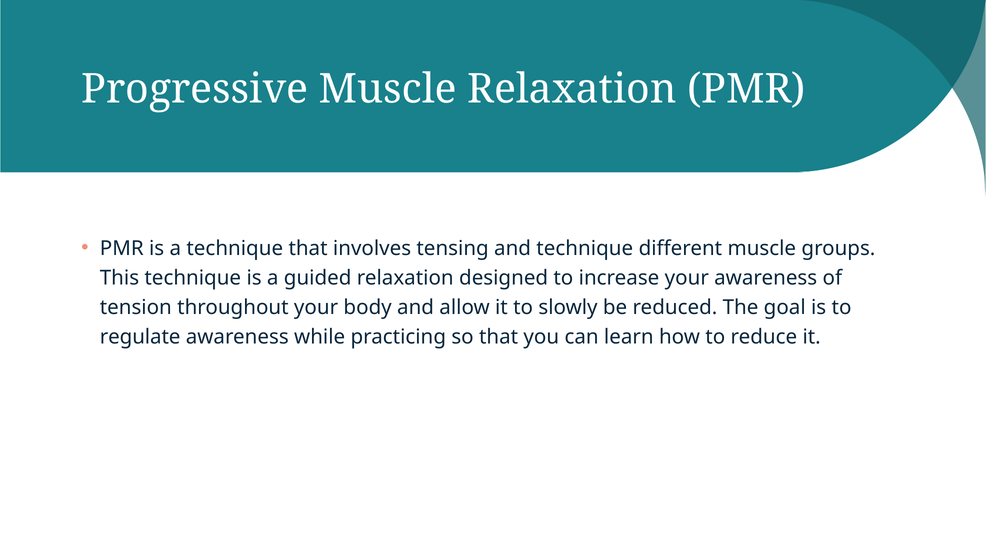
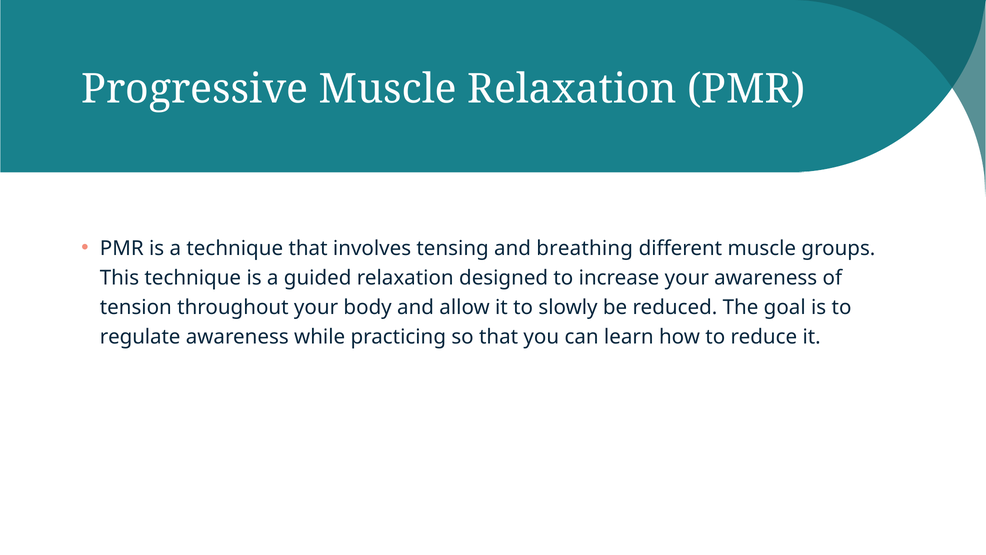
and technique: technique -> breathing (585, 248)
